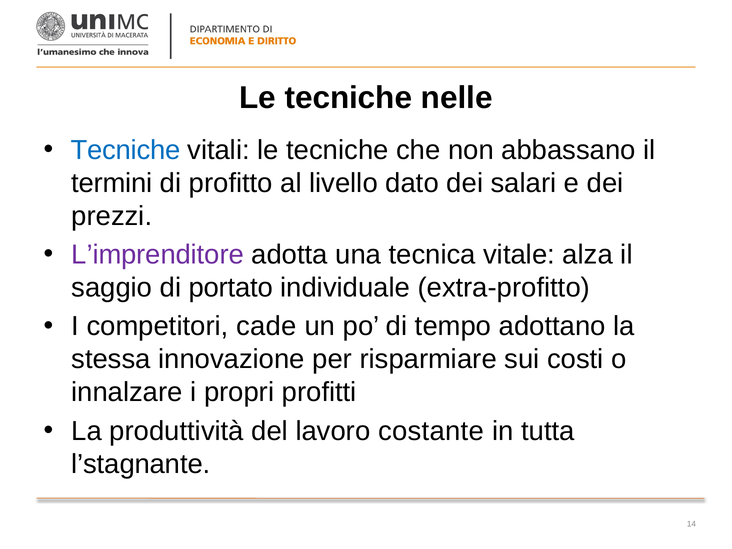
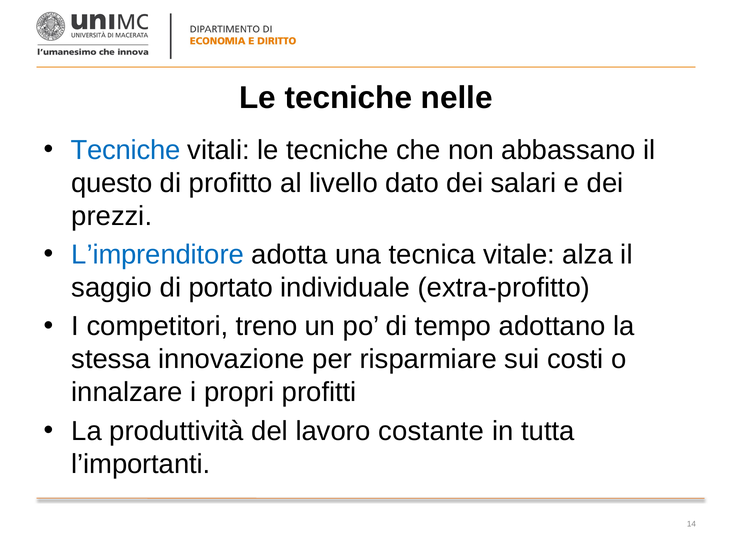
termini: termini -> questo (112, 183)
L’imprenditore colour: purple -> blue (158, 255)
cade: cade -> treno (267, 326)
l’stagnante: l’stagnante -> l’importanti (141, 464)
